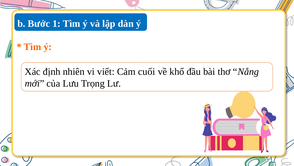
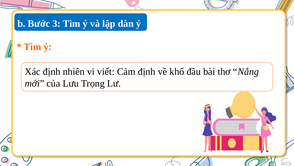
1: 1 -> 3 (57, 24)
Cảm cuối: cuối -> định (147, 71)
